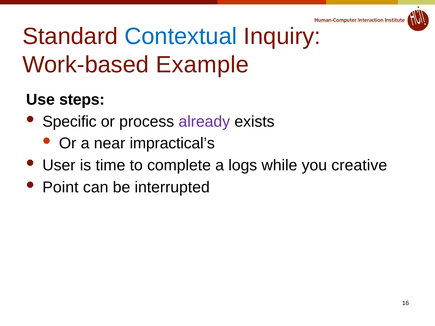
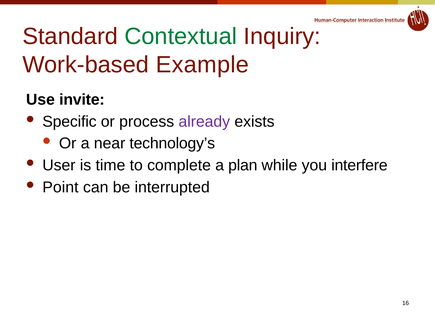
Contextual colour: blue -> green (181, 36)
steps: steps -> invite (82, 100)
impractical’s: impractical’s -> technology’s (172, 144)
logs: logs -> plan (243, 166)
creative: creative -> interfere (359, 166)
